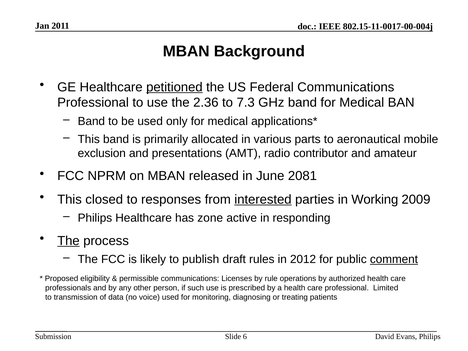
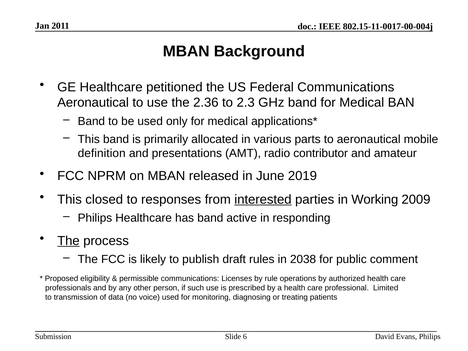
petitioned underline: present -> none (174, 87)
Professional: Professional -> Aeronautical (93, 103)
7.3: 7.3 -> 2.3 (246, 103)
exclusion: exclusion -> definition (102, 153)
2081: 2081 -> 2019 (302, 176)
has zone: zone -> band (210, 218)
2012: 2012 -> 2038 (303, 259)
comment underline: present -> none (394, 259)
